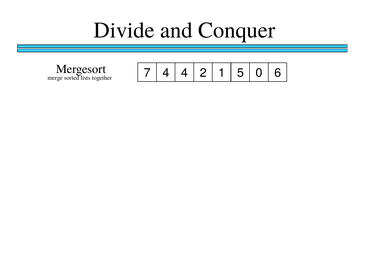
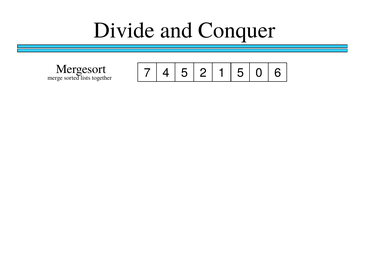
4 4: 4 -> 5 (185, 73)
